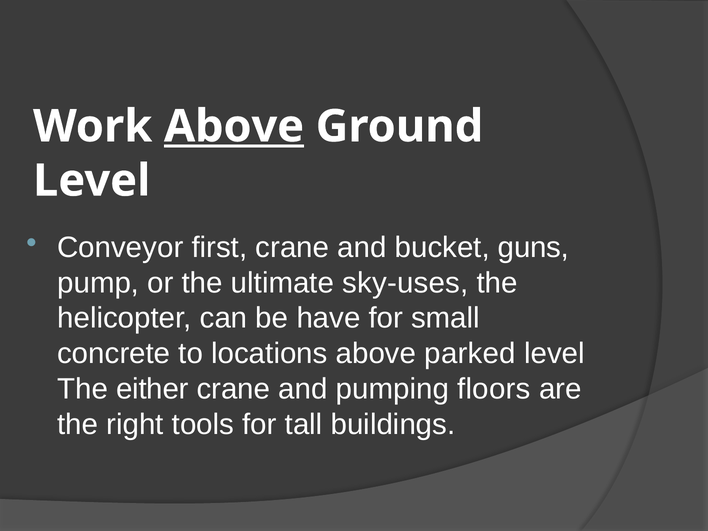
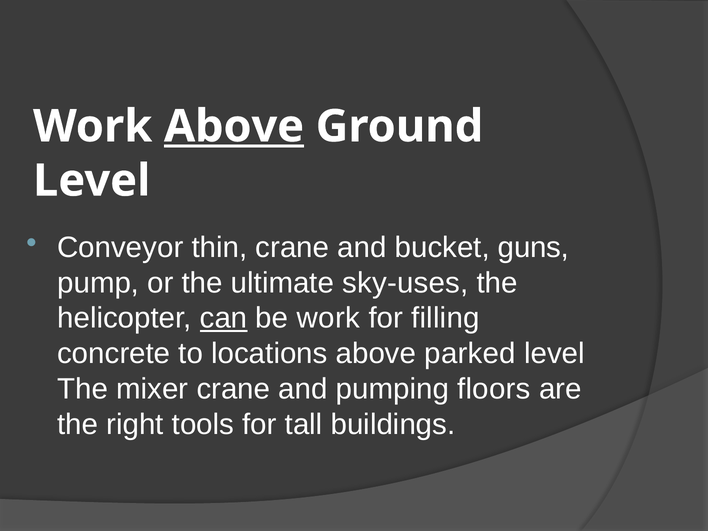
first: first -> thin (219, 247)
can underline: none -> present (224, 318)
be have: have -> work (328, 318)
small: small -> filling (445, 318)
either: either -> mixer (152, 389)
